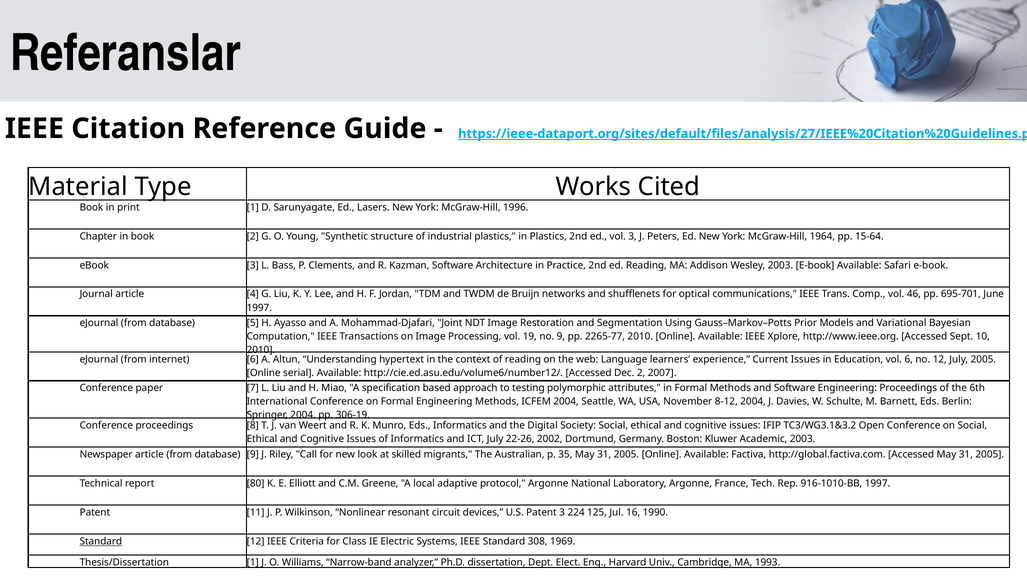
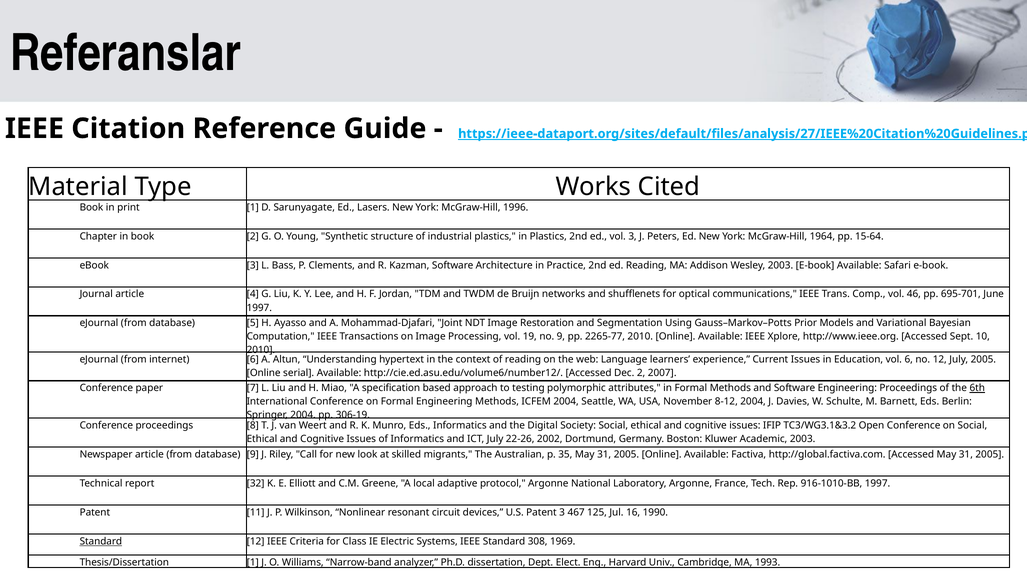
6th underline: none -> present (977, 388)
80: 80 -> 32 (256, 483)
224: 224 -> 467 (576, 512)
